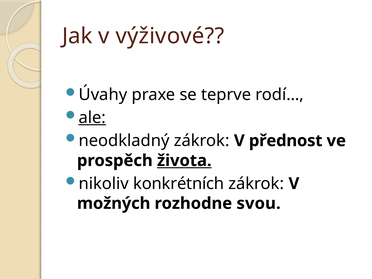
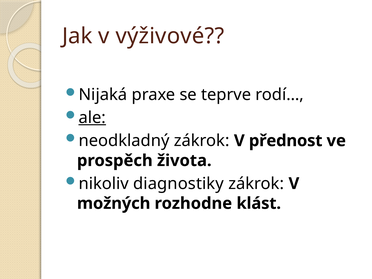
Úvahy: Úvahy -> Nijaká (103, 95)
života underline: present -> none (184, 161)
konkrétních: konkrétních -> diagnostiky (178, 184)
svou: svou -> klást (259, 203)
